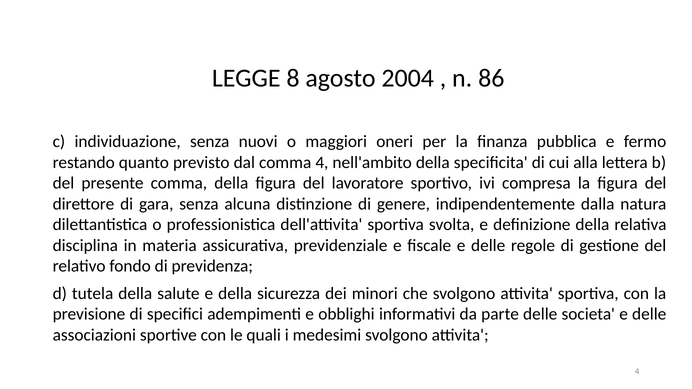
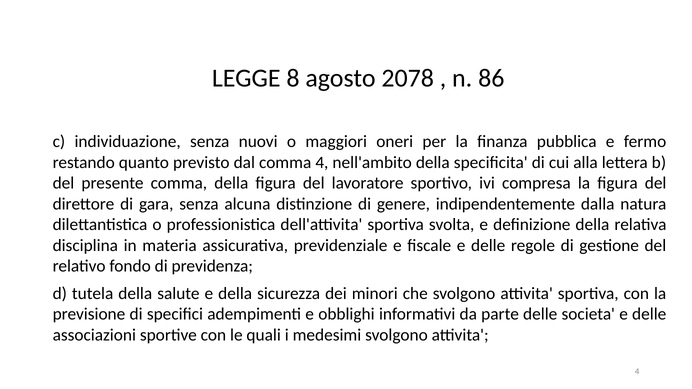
2004: 2004 -> 2078 (408, 78)
